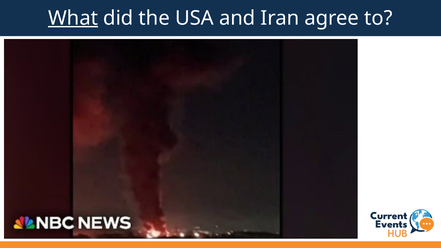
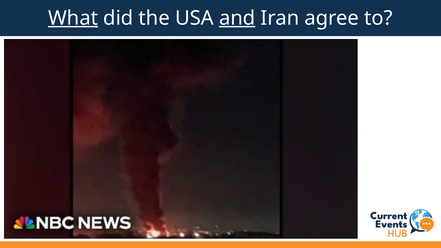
and underline: none -> present (237, 18)
